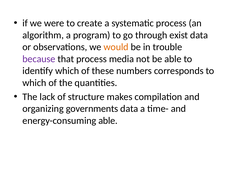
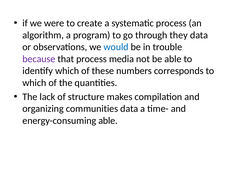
exist: exist -> they (179, 35)
would colour: orange -> blue (116, 47)
governments: governments -> communities (92, 108)
